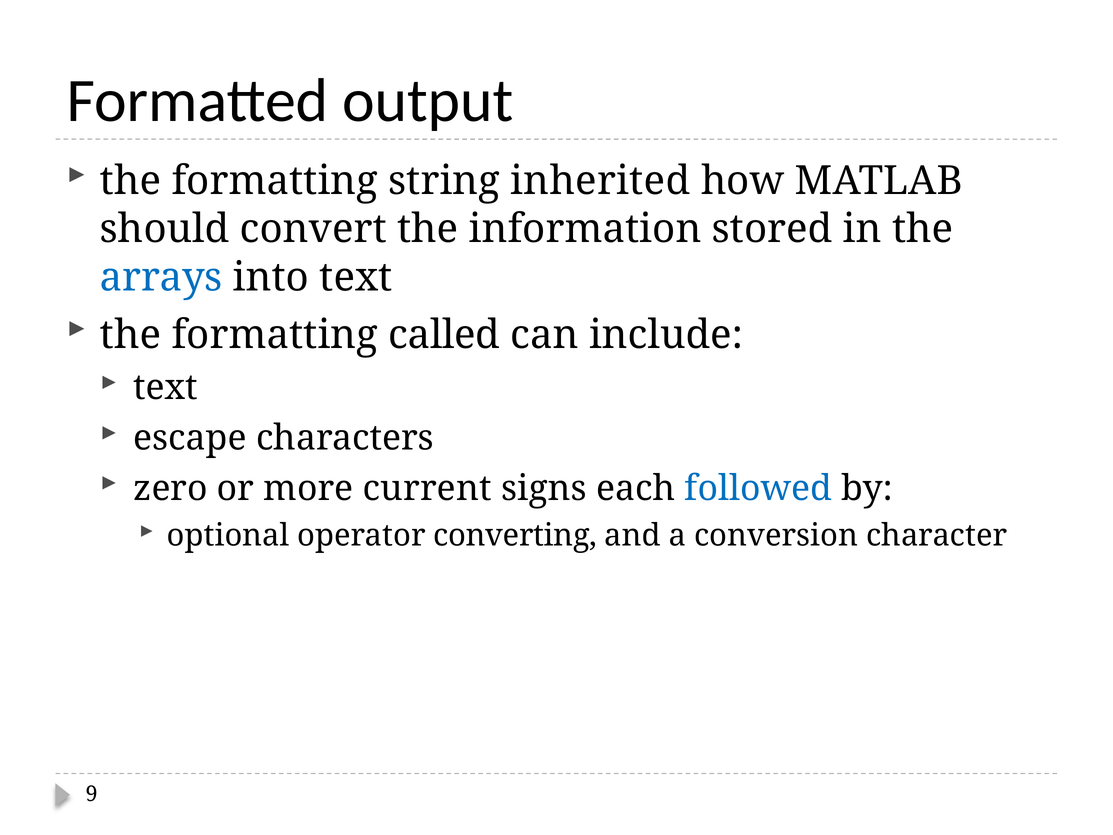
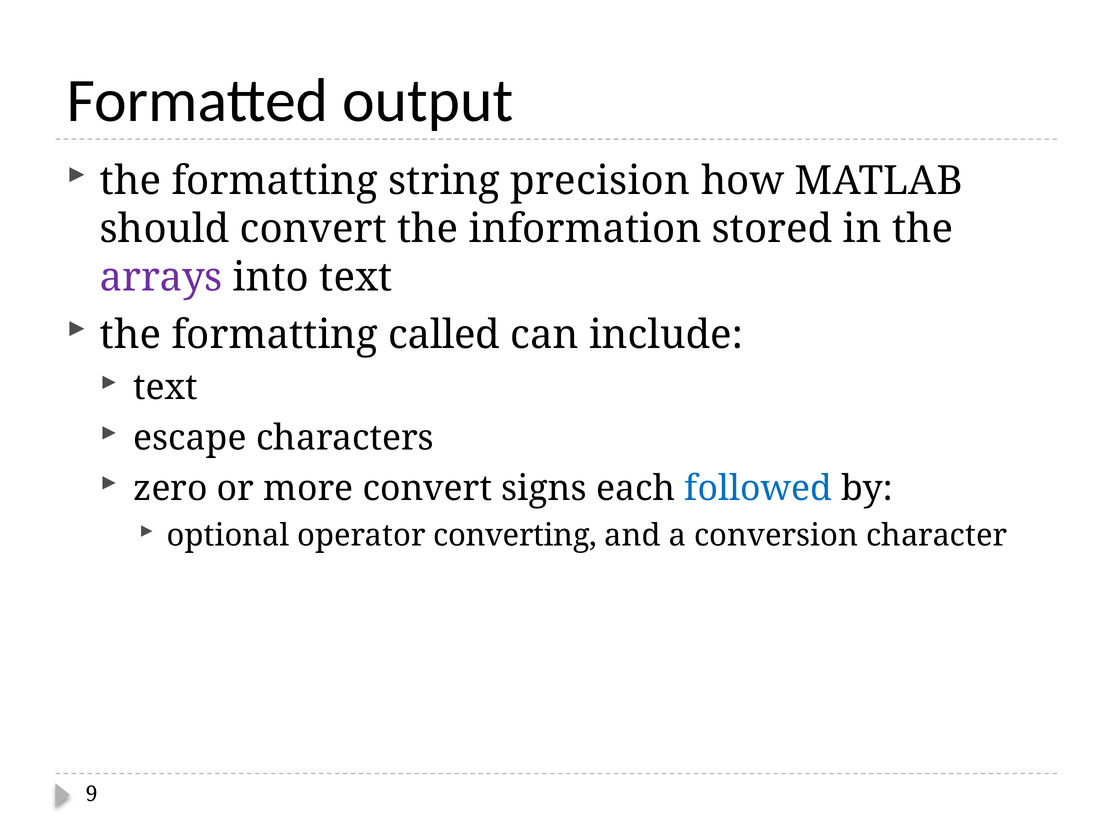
inherited: inherited -> precision (600, 181)
arrays colour: blue -> purple (161, 277)
more current: current -> convert (427, 488)
